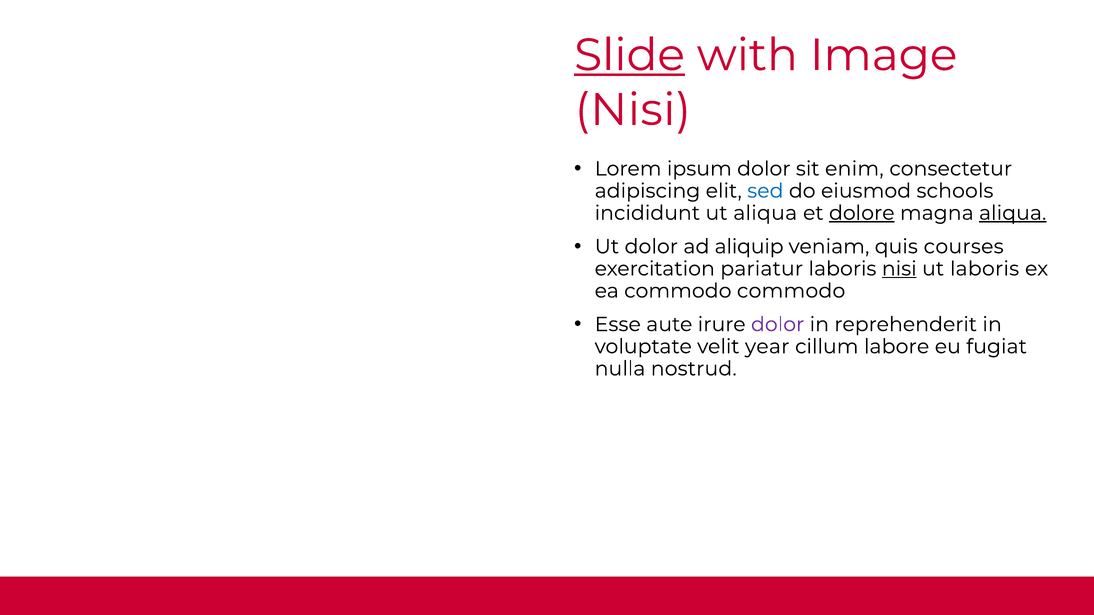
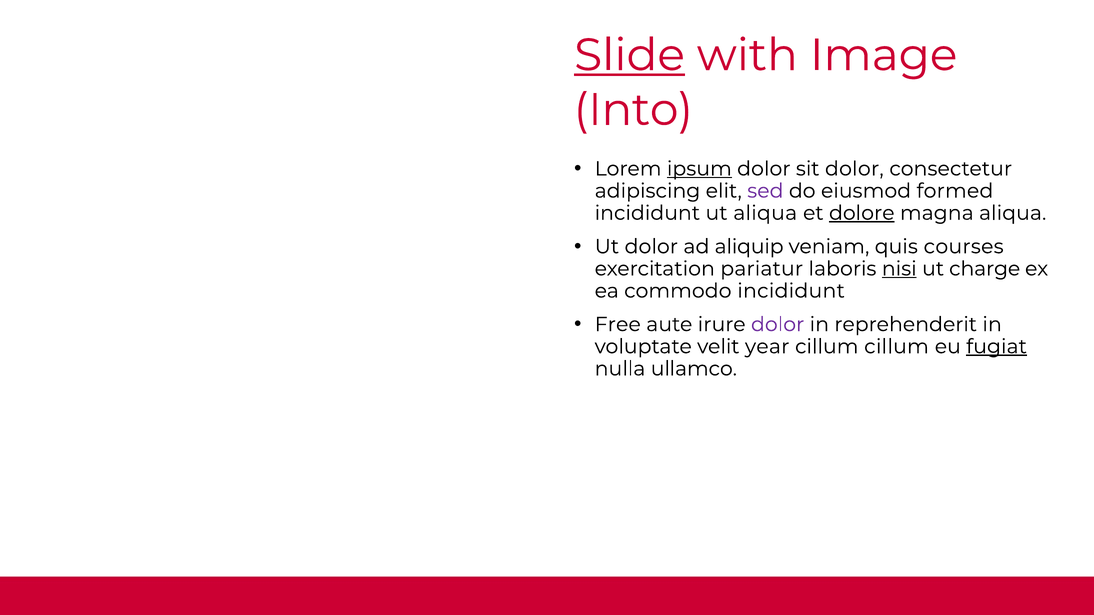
Nisi: Nisi -> Into (633, 110)
ipsum underline: none -> present (699, 169)
sit enim: enim -> dolor (854, 169)
sed colour: blue -> purple (765, 191)
schools: schools -> formed (955, 191)
aliqua underline: present -> none (1013, 213)
ut laboris: laboris -> charge (985, 269)
commodo commodo: commodo -> incididunt (791, 291)
Esse: Esse -> Free (618, 325)
cillum labore: labore -> cillum (896, 347)
fugiat underline: none -> present (997, 347)
nostrud: nostrud -> ullamco (694, 369)
